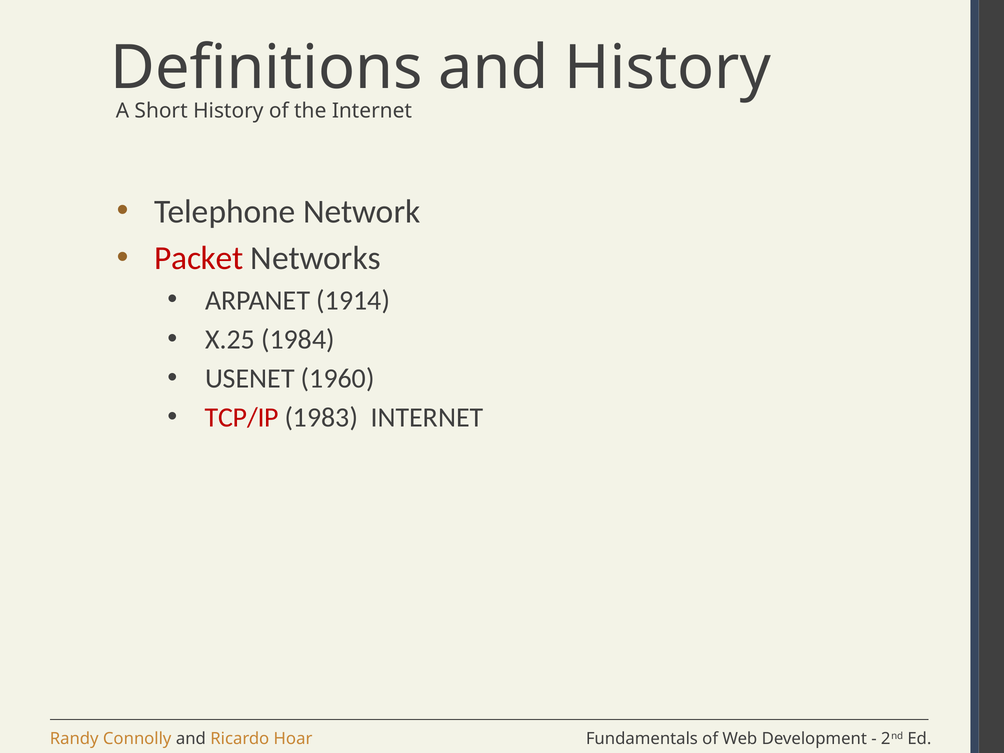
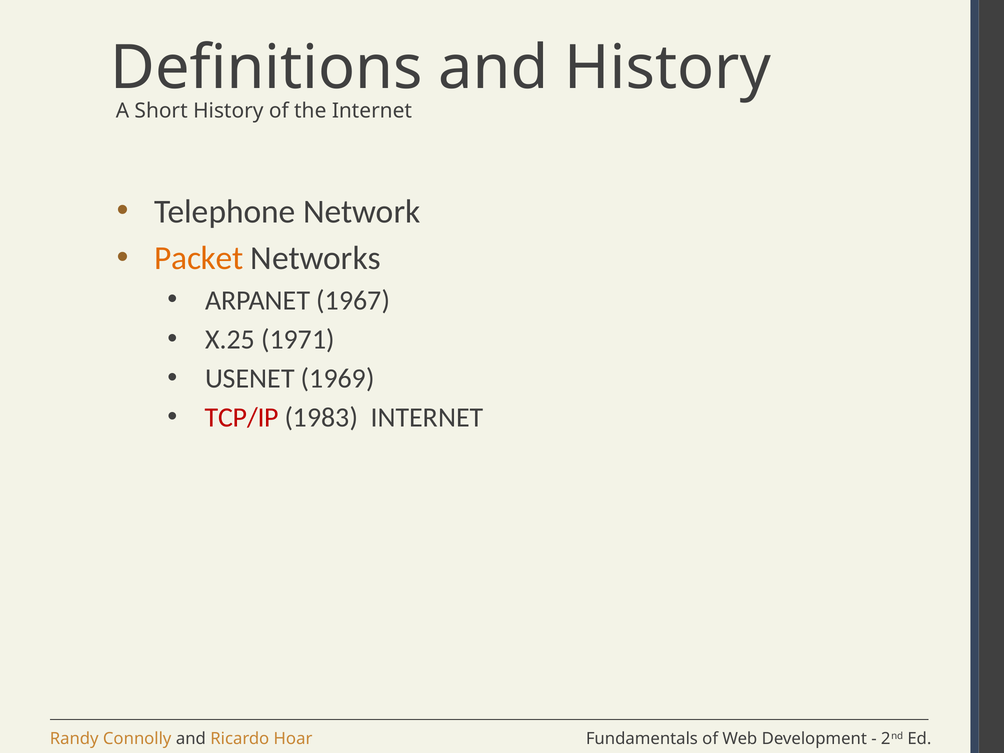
Packet colour: red -> orange (199, 258)
1914: 1914 -> 1967 (353, 300)
1984: 1984 -> 1971 (298, 339)
1960: 1960 -> 1969 (338, 378)
